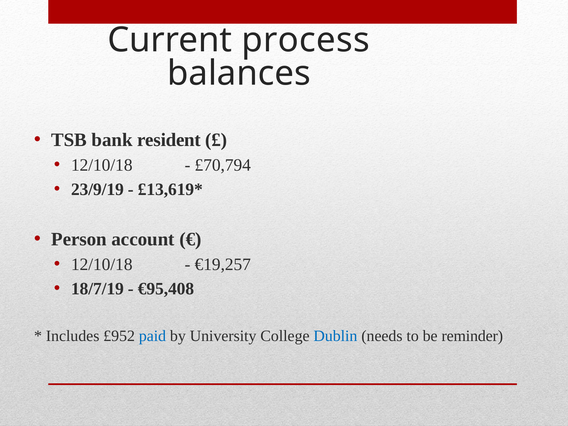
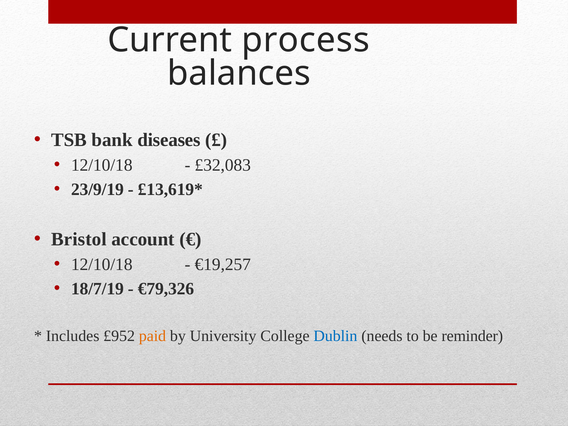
resident: resident -> diseases (169, 140)
£70,794: £70,794 -> £32,083 (223, 165)
Person: Person -> Bristol (79, 239)
€95,408: €95,408 -> €79,326 (166, 289)
paid colour: blue -> orange (152, 336)
